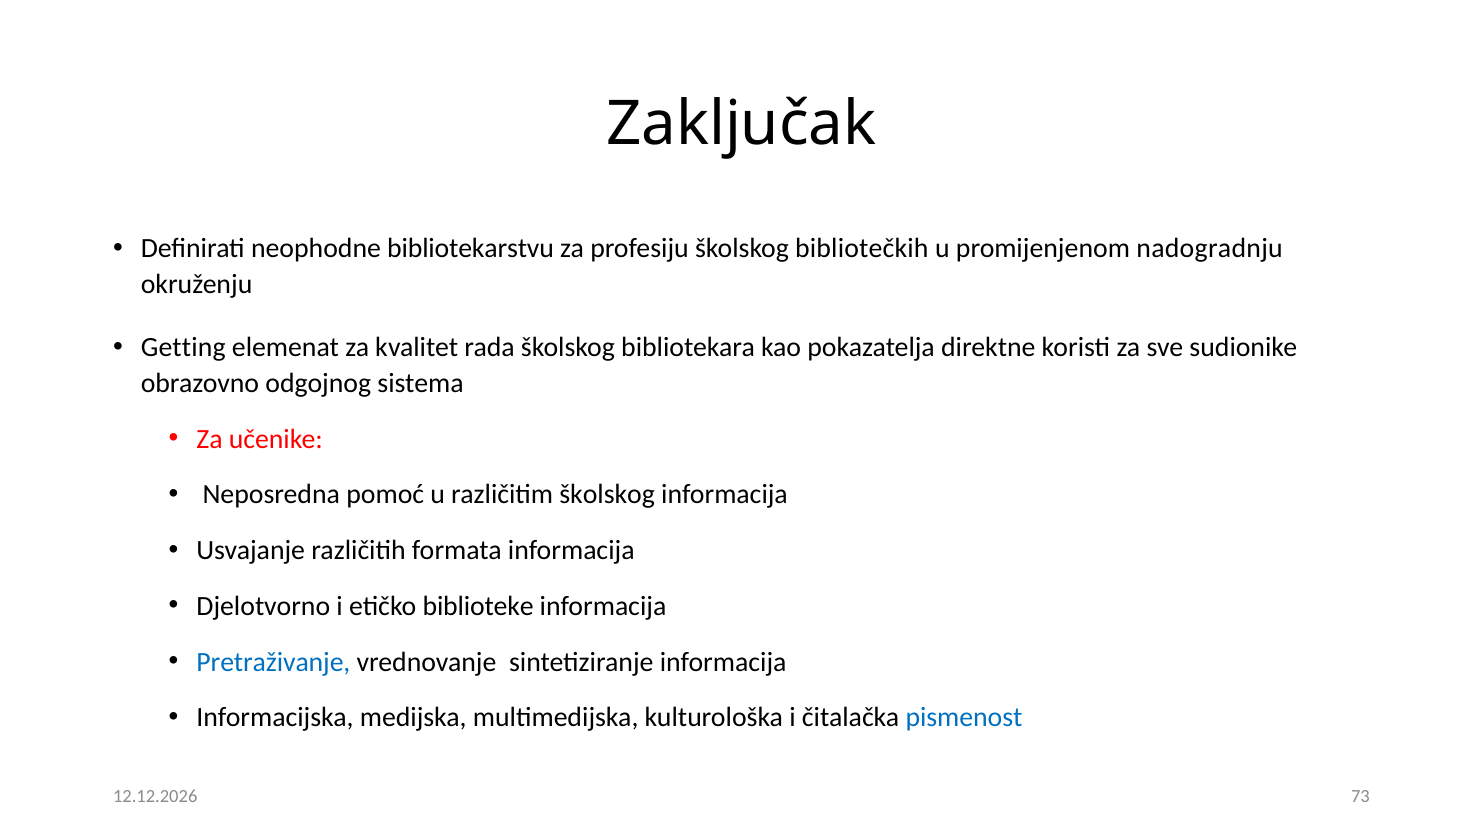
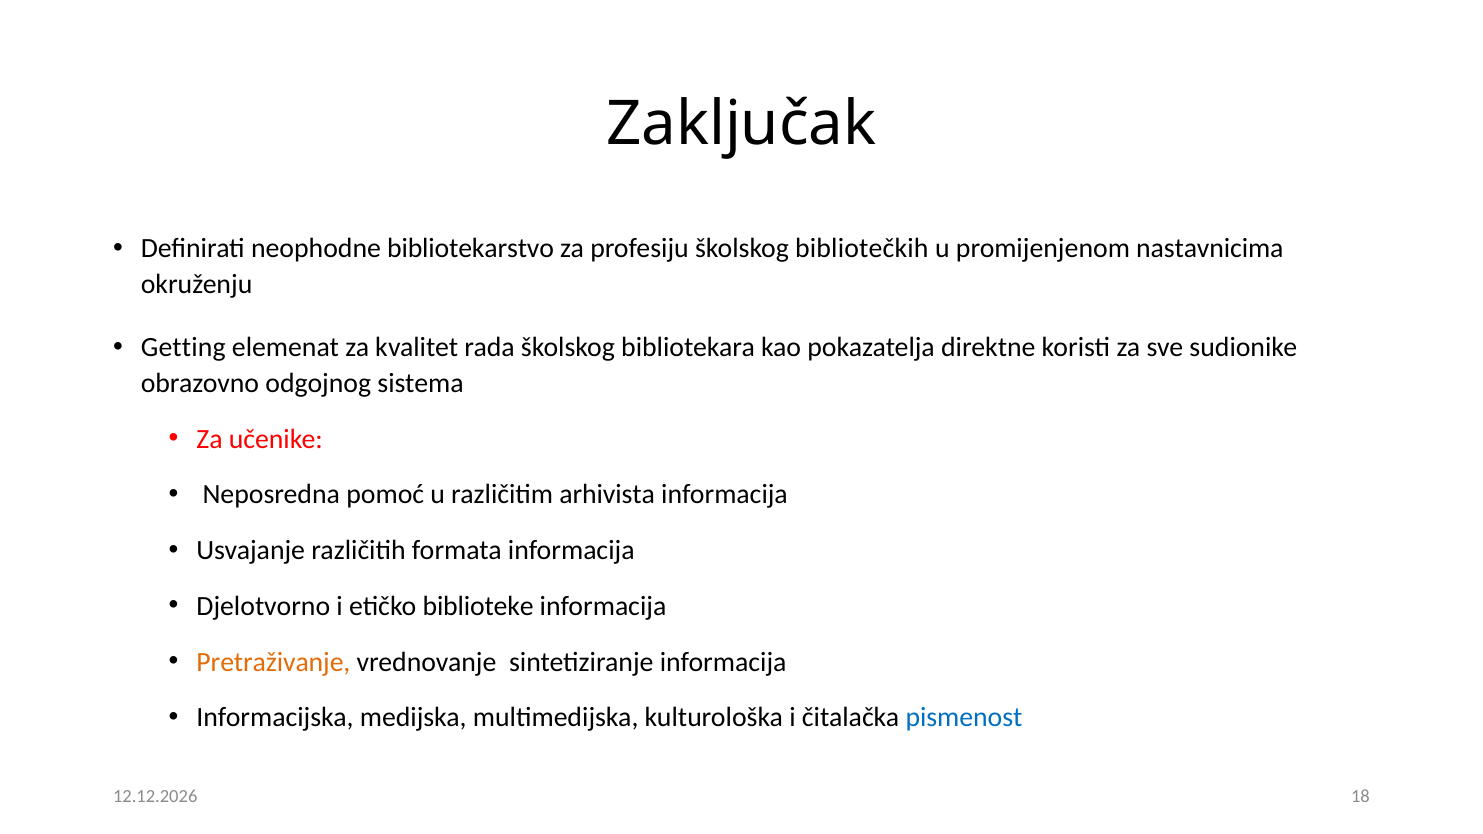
bibliotekarstvu: bibliotekarstvu -> bibliotekarstvo (471, 249)
nadogradnju: nadogradnju -> nastavnicima (1210, 249)
različitim školskog: školskog -> arhivista (607, 495)
Pretraživanje colour: blue -> orange (273, 662)
73: 73 -> 18 (1361, 796)
